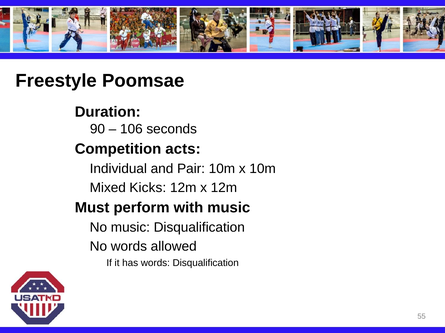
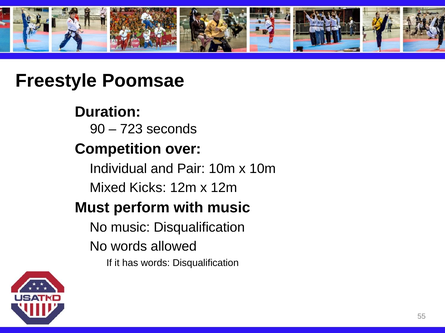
106: 106 -> 723 (131, 129)
acts: acts -> over (183, 149)
